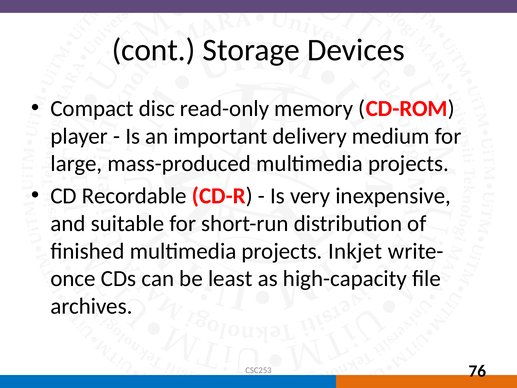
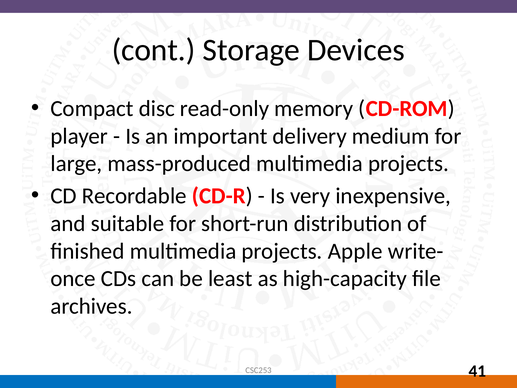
Inkjet: Inkjet -> Apple (355, 251)
76: 76 -> 41 (477, 371)
